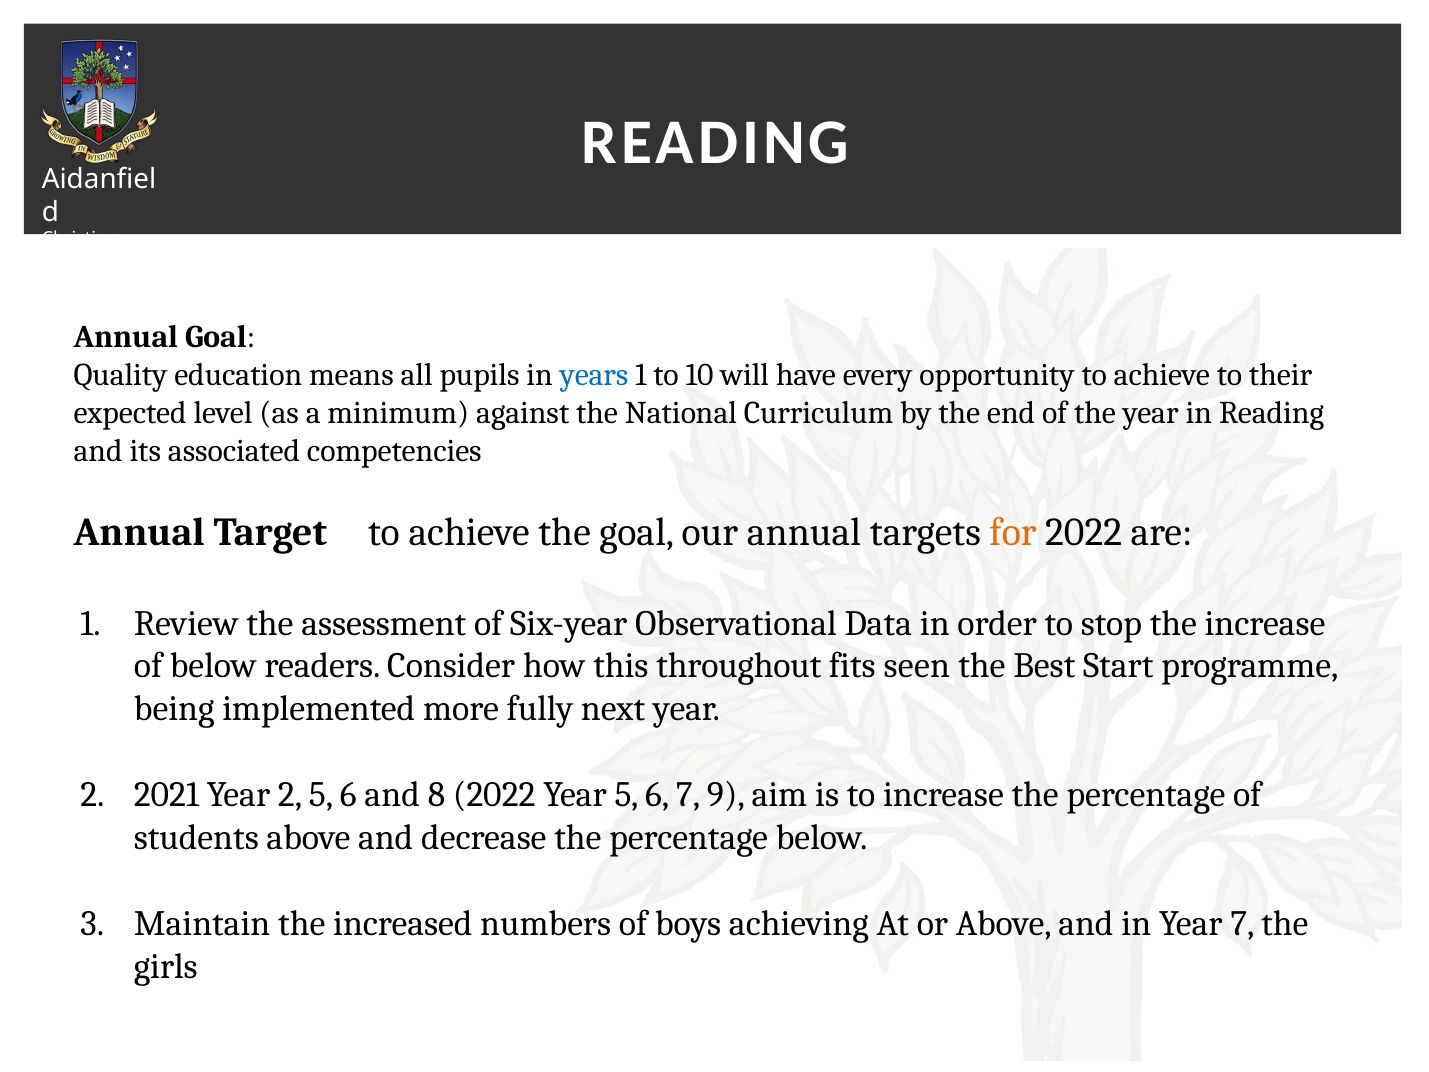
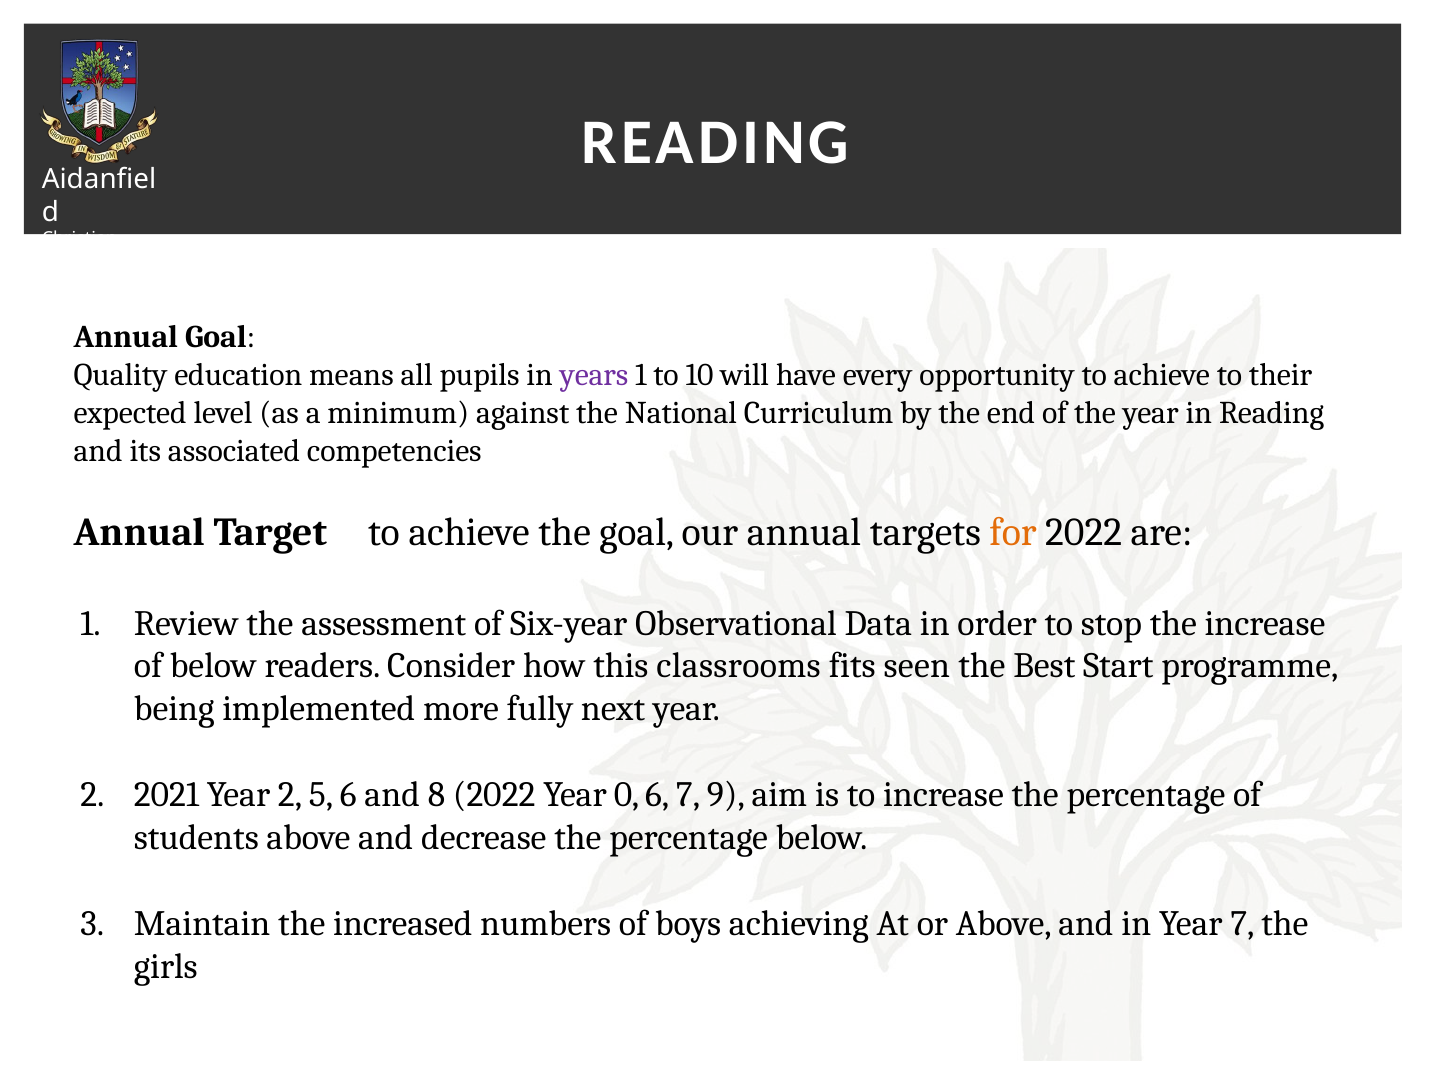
years colour: blue -> purple (594, 375)
throughout: throughout -> classrooms (739, 666)
Year 5: 5 -> 0 (627, 795)
